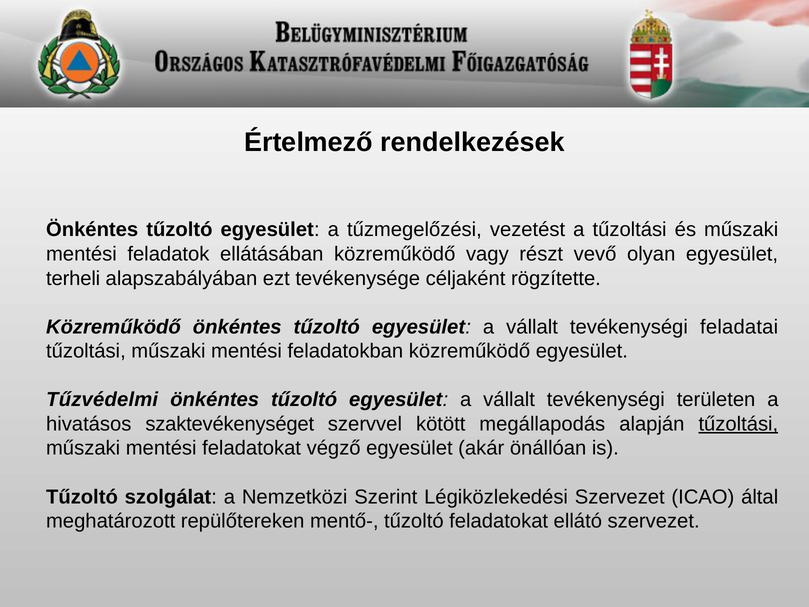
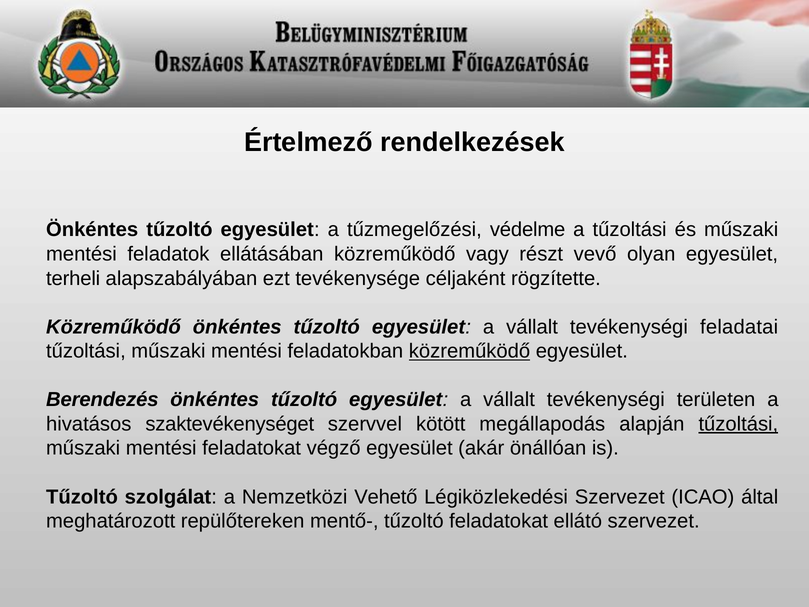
vezetést: vezetést -> védelme (528, 230)
közreműködő underline: none -> present (470, 351)
Tűzvédelmi: Tűzvédelmi -> Berendezés (102, 400)
Szerint: Szerint -> Vehető (386, 497)
